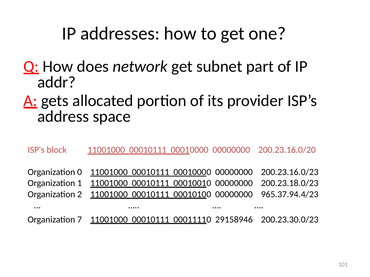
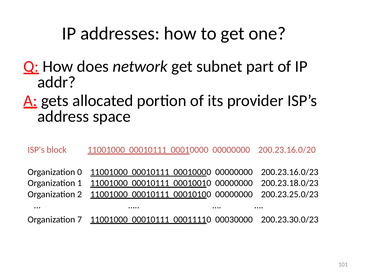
965.37.94.4/23: 965.37.94.4/23 -> 200.23.25.0/23 (290, 195)
29158946: 29158946 -> 00030000 (234, 220)
